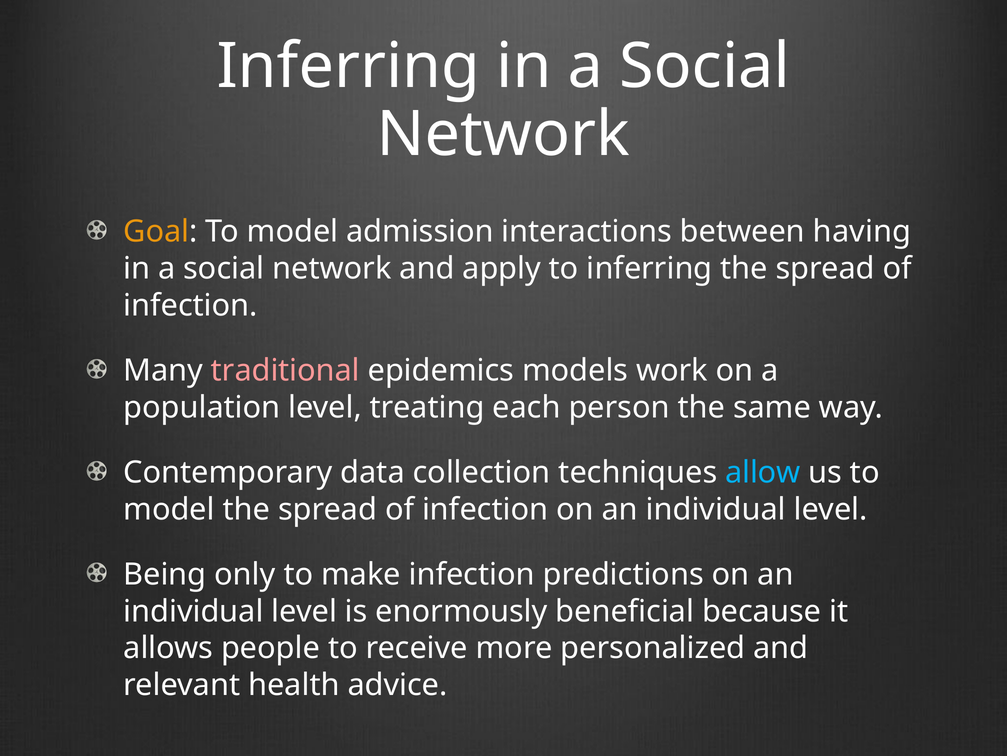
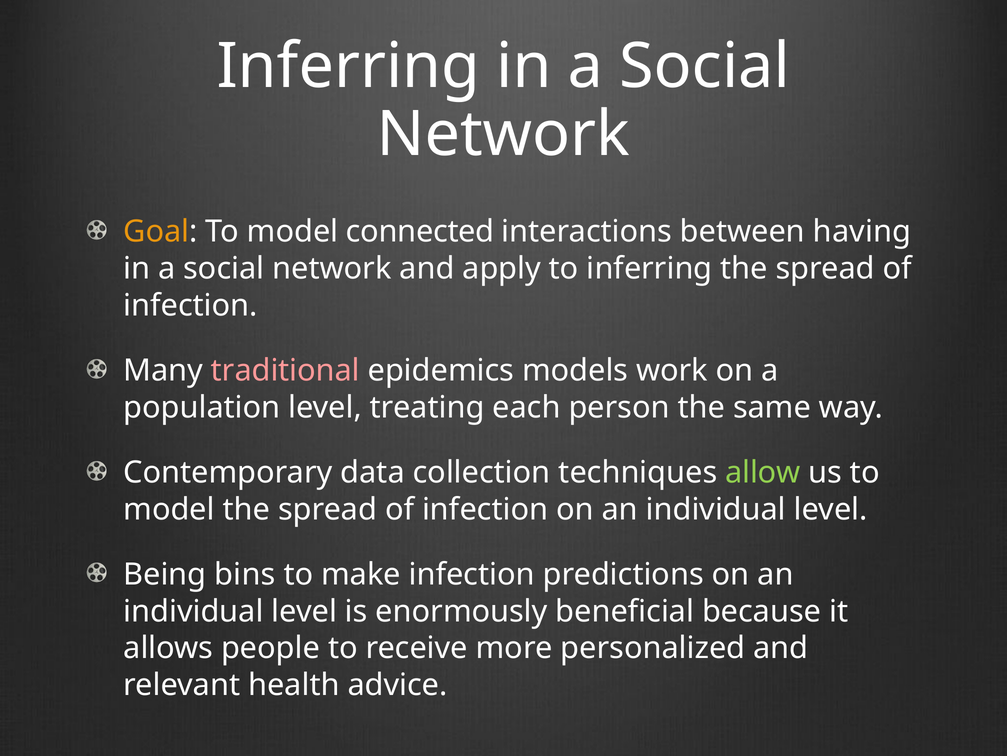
admission: admission -> connected (420, 231)
allow colour: light blue -> light green (763, 472)
only: only -> bins (245, 574)
